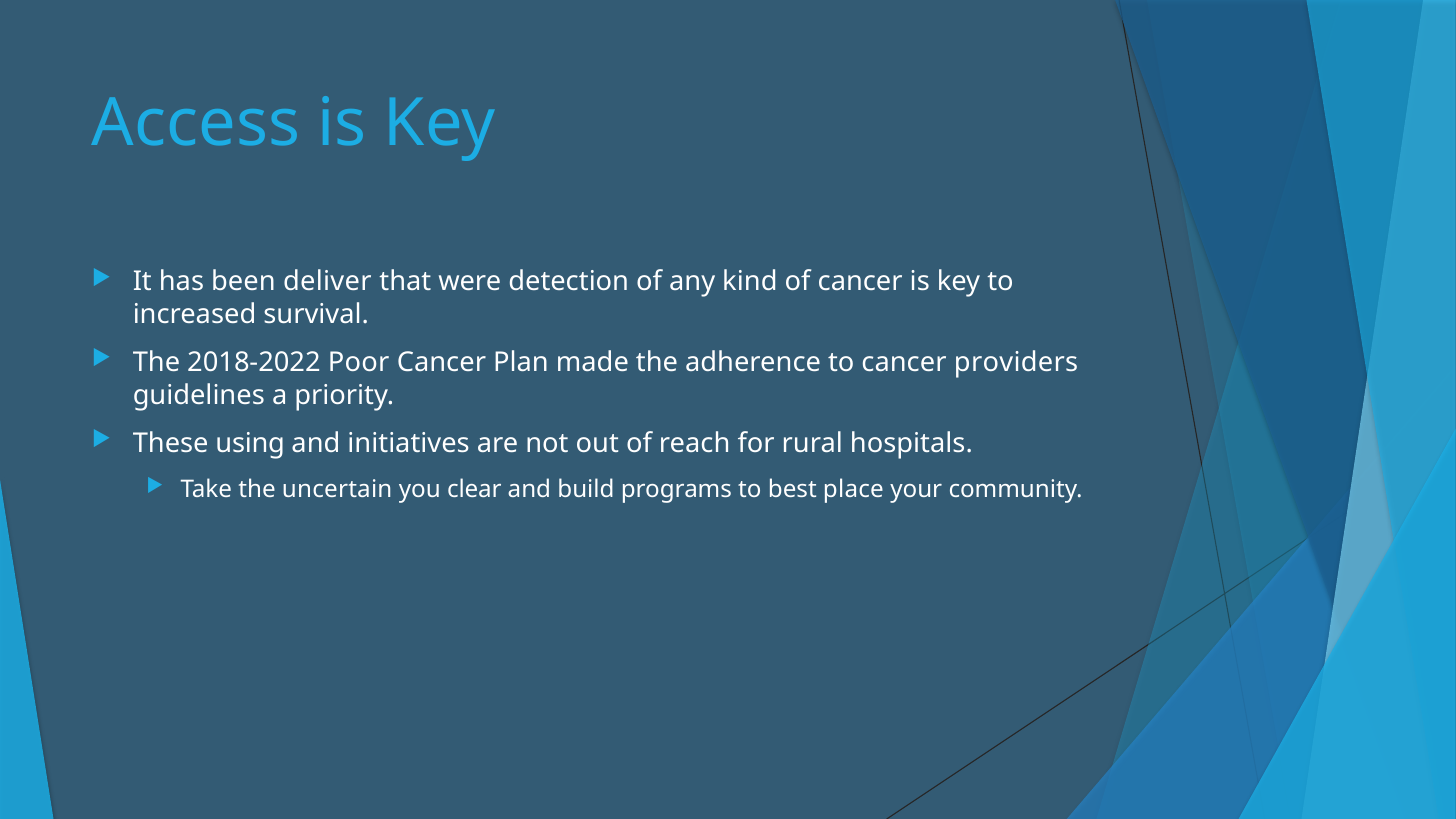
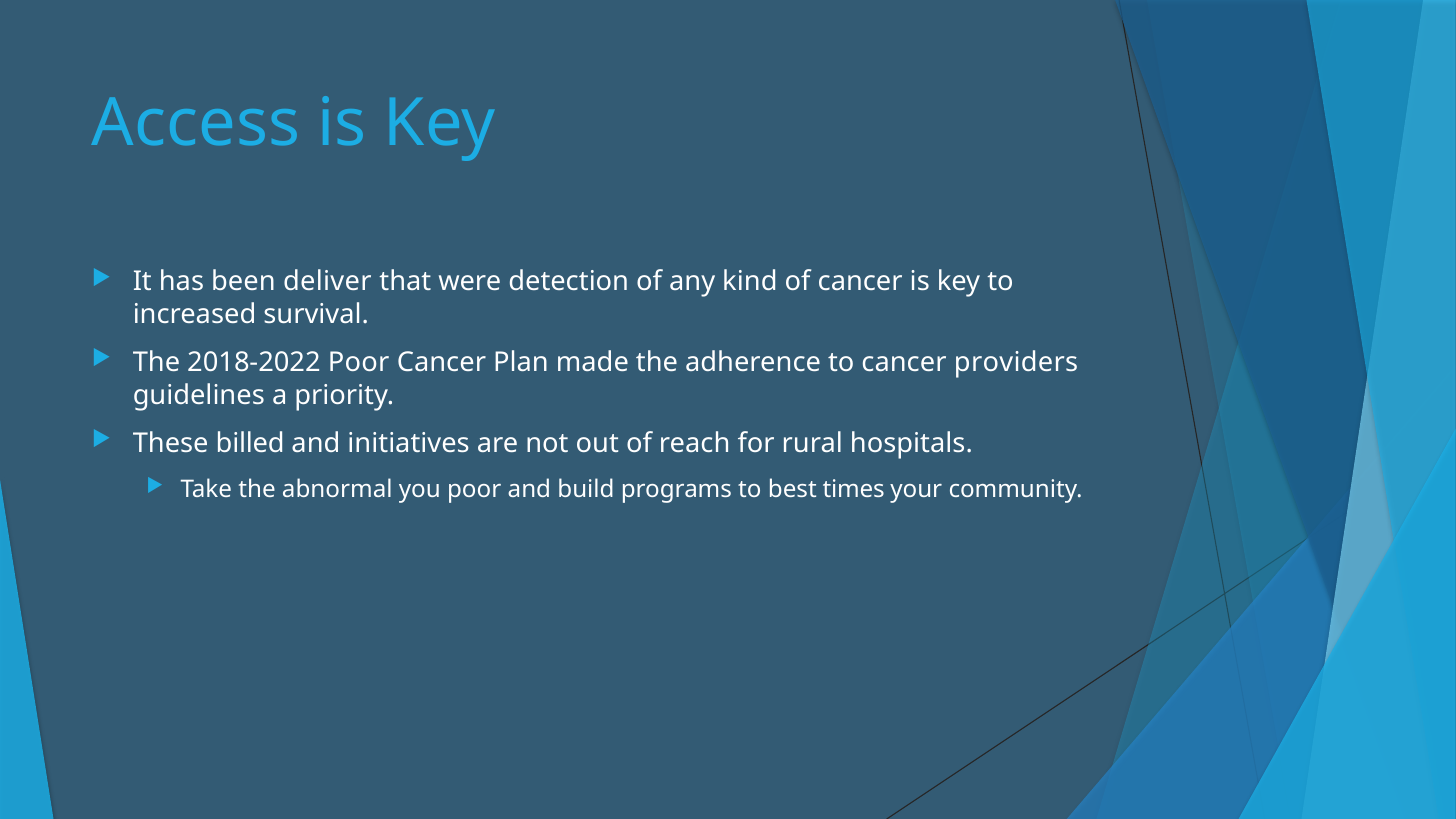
using: using -> billed (250, 443)
uncertain: uncertain -> abnormal (337, 489)
you clear: clear -> poor (474, 489)
place: place -> times (854, 489)
